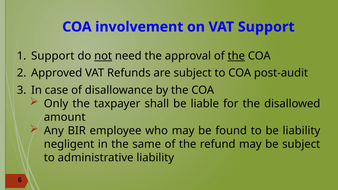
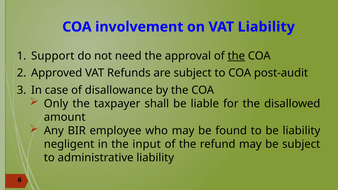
VAT Support: Support -> Liability (266, 27)
not underline: present -> none (103, 56)
same: same -> input (147, 144)
